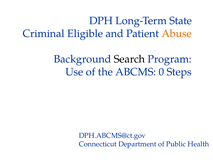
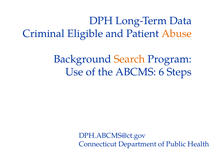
State: State -> Data (181, 21)
Search colour: black -> orange (129, 59)
0: 0 -> 6 (161, 72)
